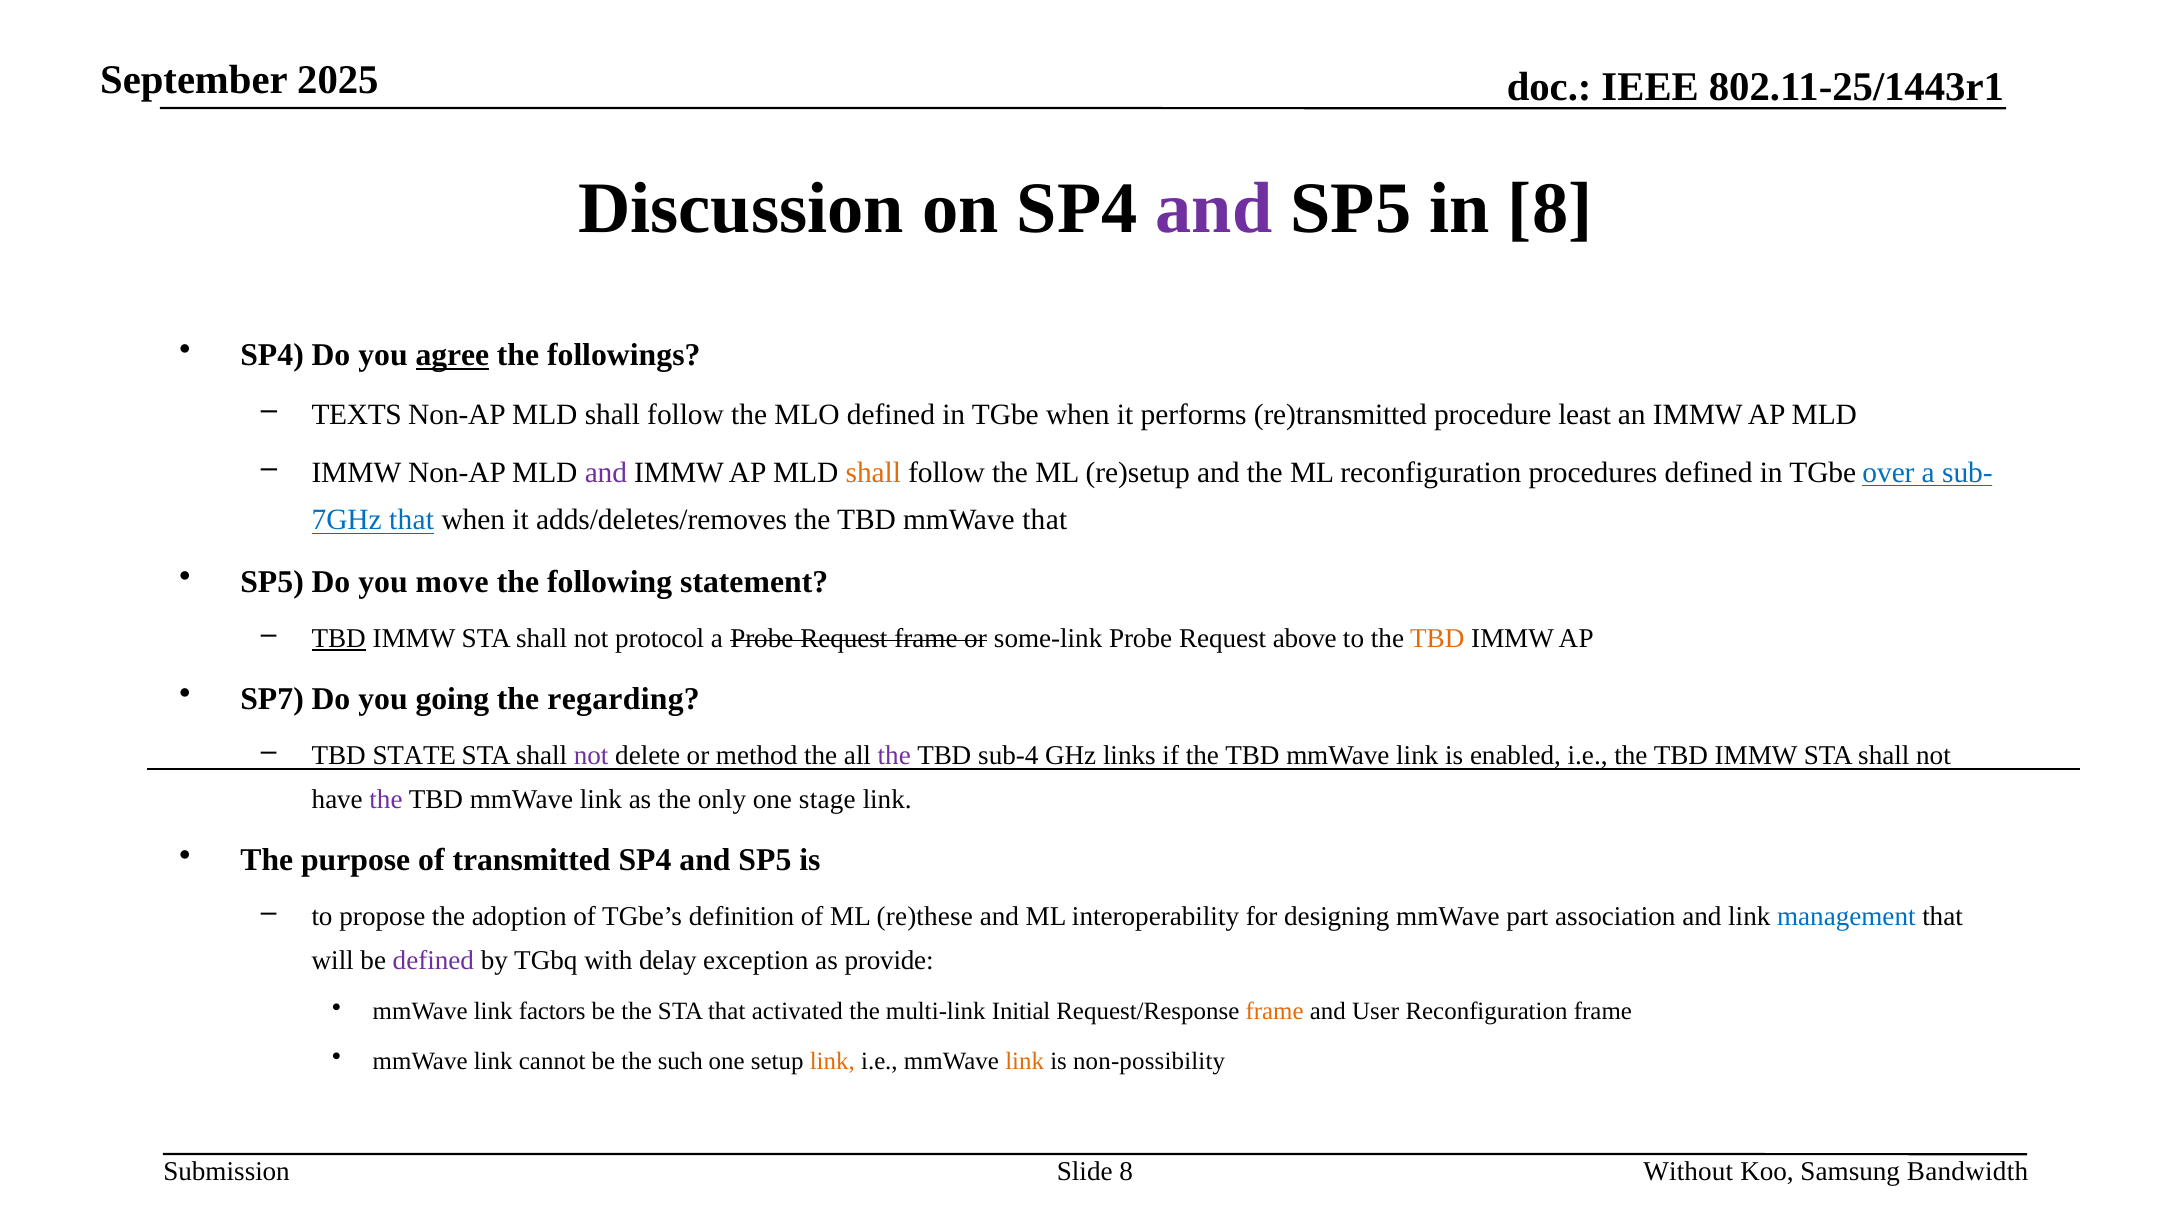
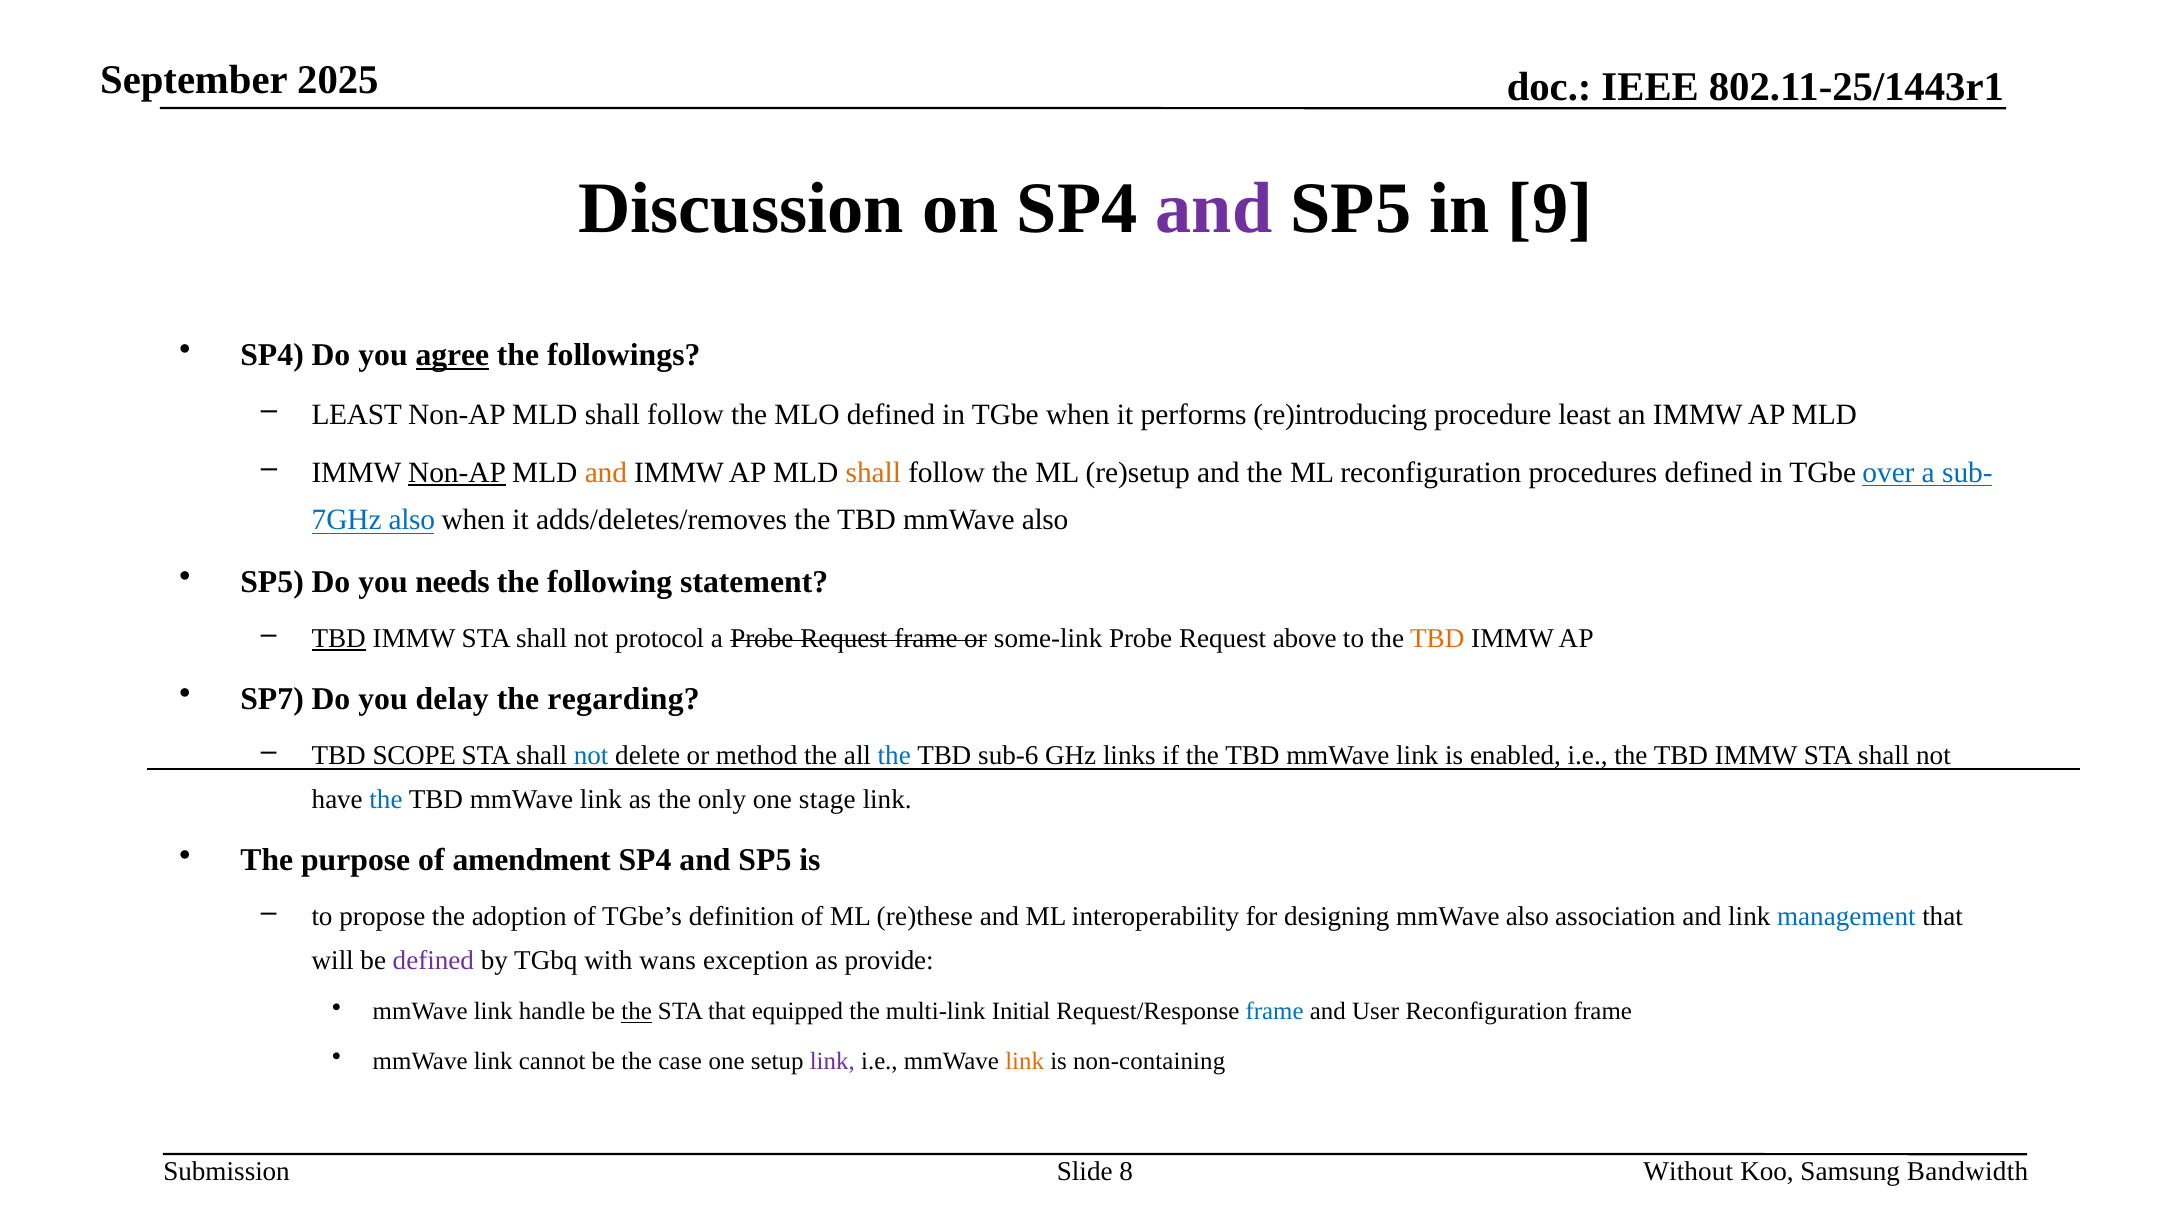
in 8: 8 -> 9 (1550, 209)
TEXTS: TEXTS -> LEAST (357, 414)
re)transmitted: re)transmitted -> re)introducing (1340, 414)
Non-AP underline: none -> present (457, 472)
and colour: purple -> orange (606, 472)
that: that -> also (412, 520)
TBD mmWave that: that -> also (1045, 520)
move: move -> needs (452, 582)
going: going -> delay (452, 699)
STATE: STATE -> SCOPE (414, 756)
not colour: purple -> blue (591, 756)
the colour: purple -> blue (894, 756)
sub-4: sub-4 -> sub-6 (1008, 756)
the colour: purple -> blue (386, 800)
transmitted: transmitted -> amendment (532, 860)
designing mmWave part: part -> also (1527, 917)
delay: delay -> wans (668, 961)
factors: factors -> handle (552, 1012)
the underline: none -> present (637, 1012)
activated: activated -> equipped (797, 1012)
frame colour: orange -> blue (1275, 1012)
such: such -> case (680, 1061)
link colour: orange -> purple (832, 1061)
non-possibility: non-possibility -> non-containing (1149, 1061)
